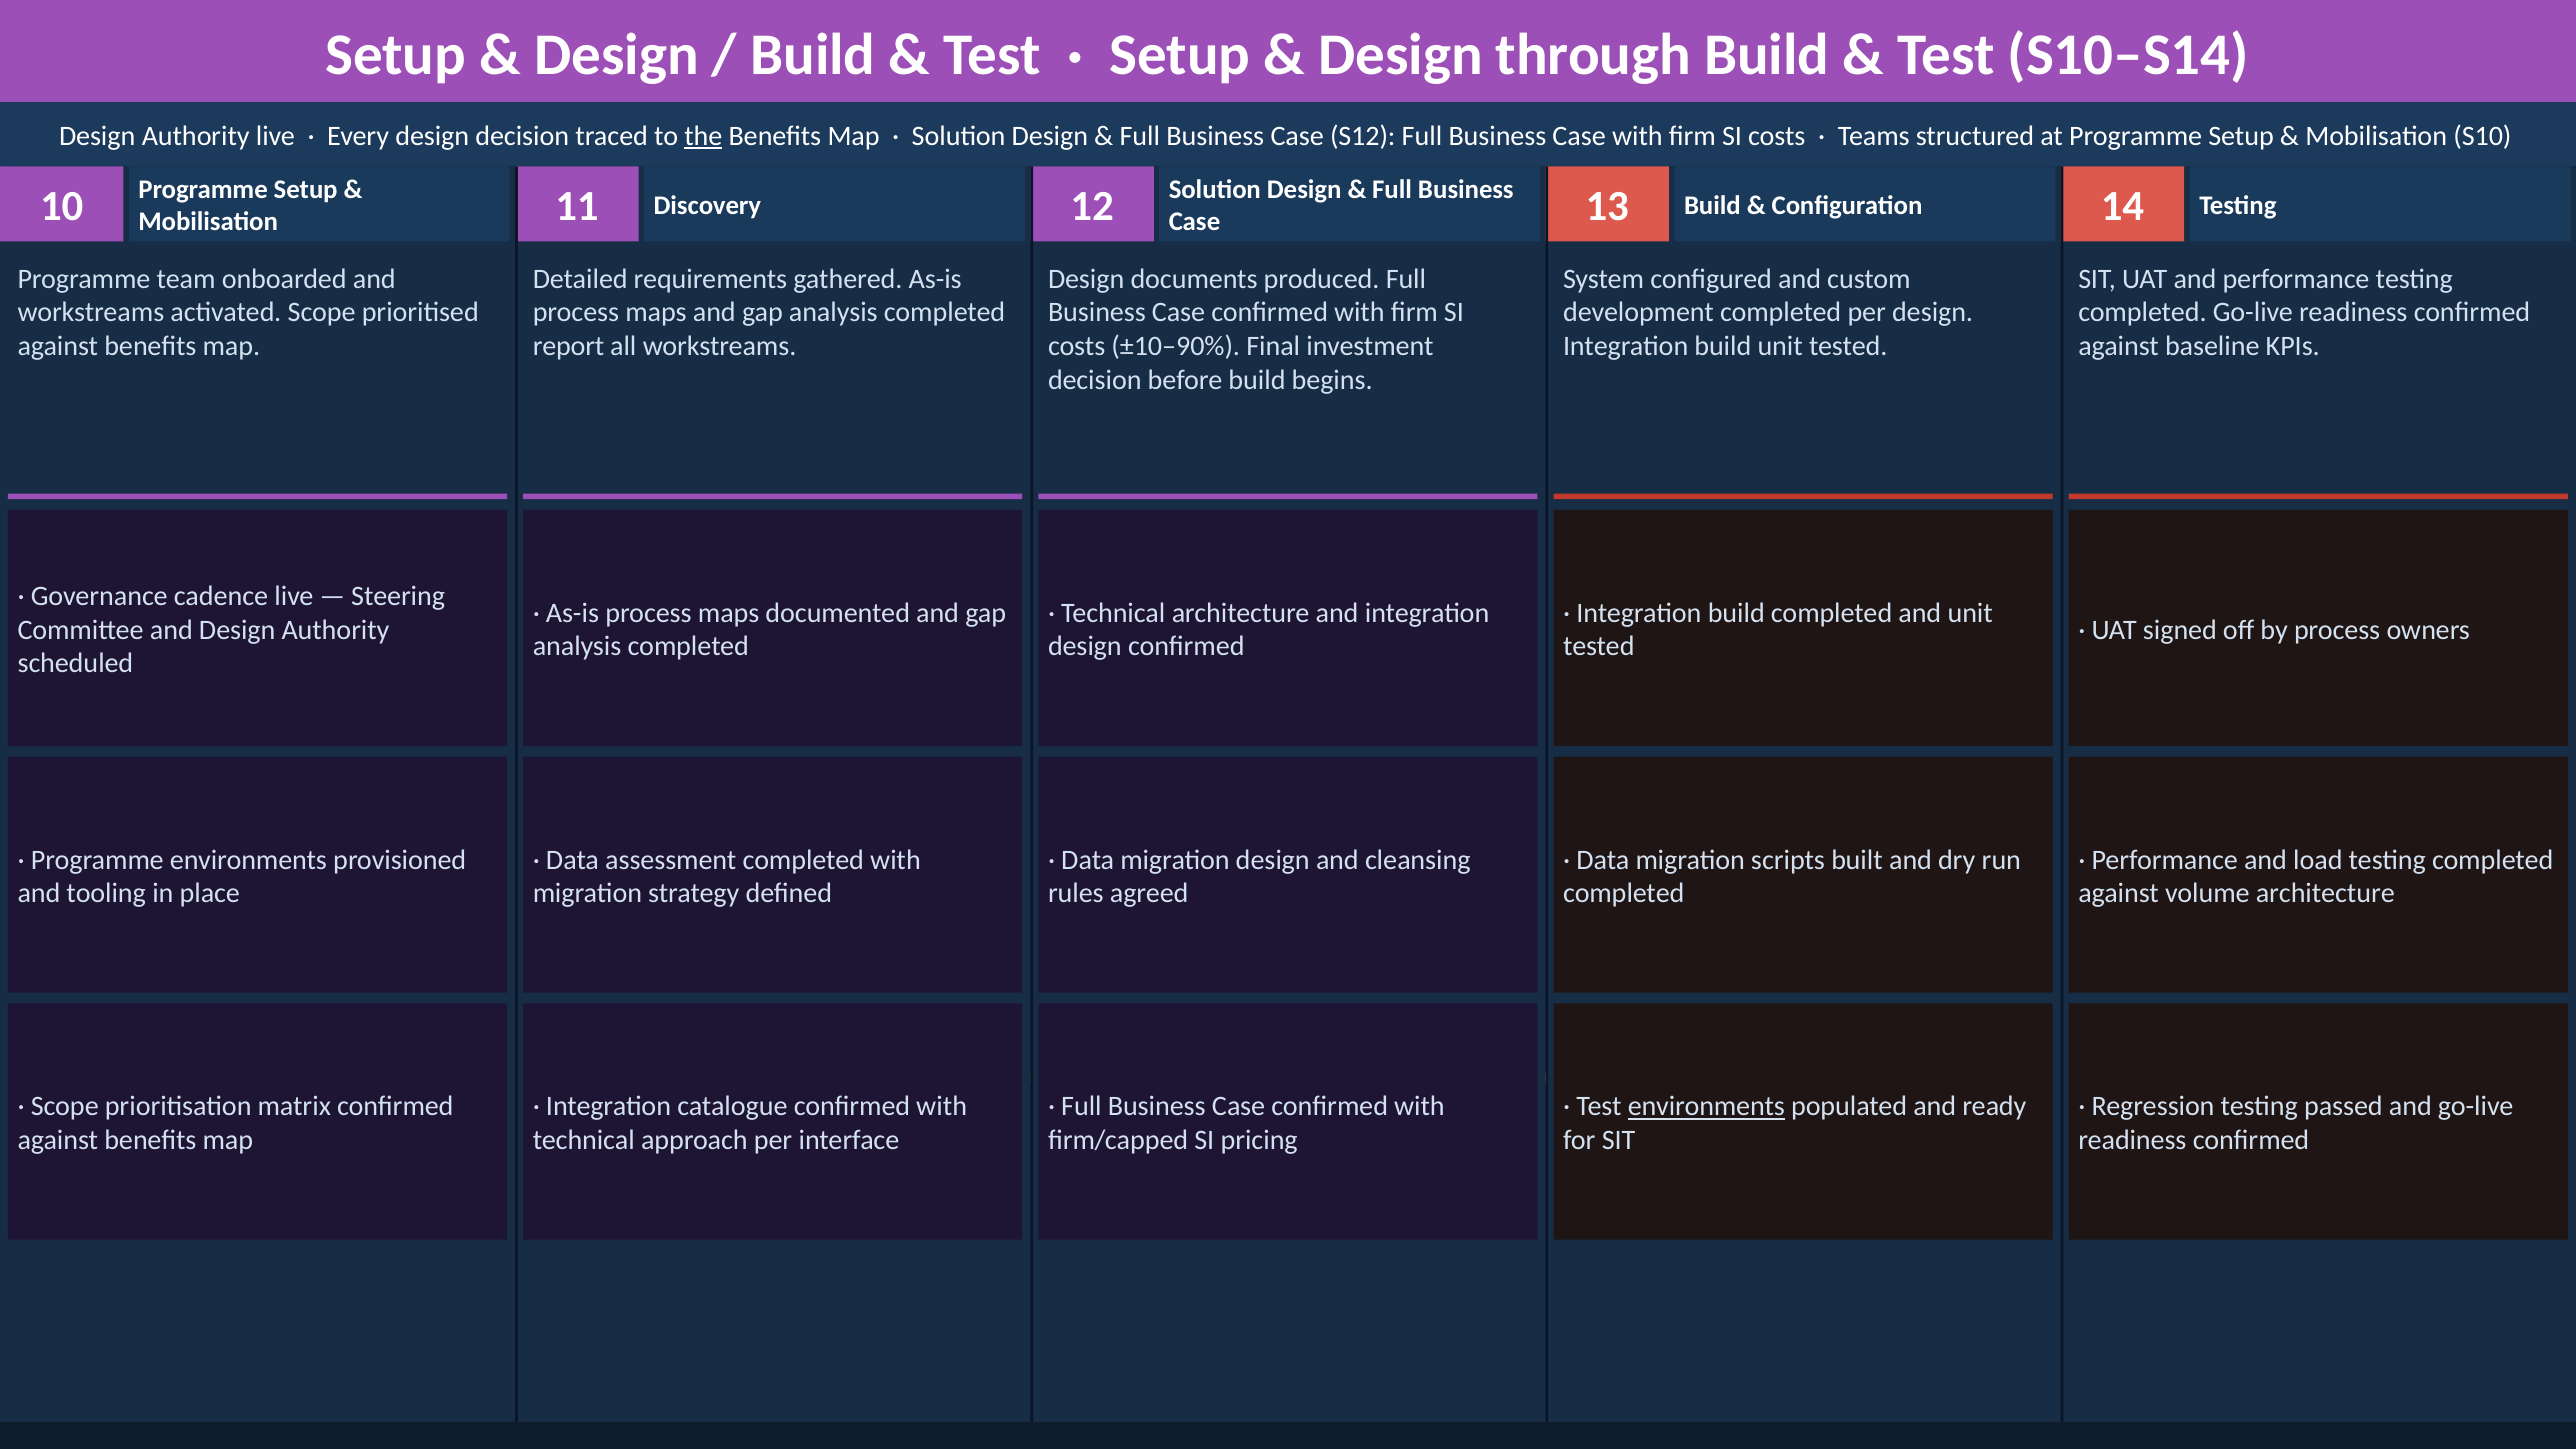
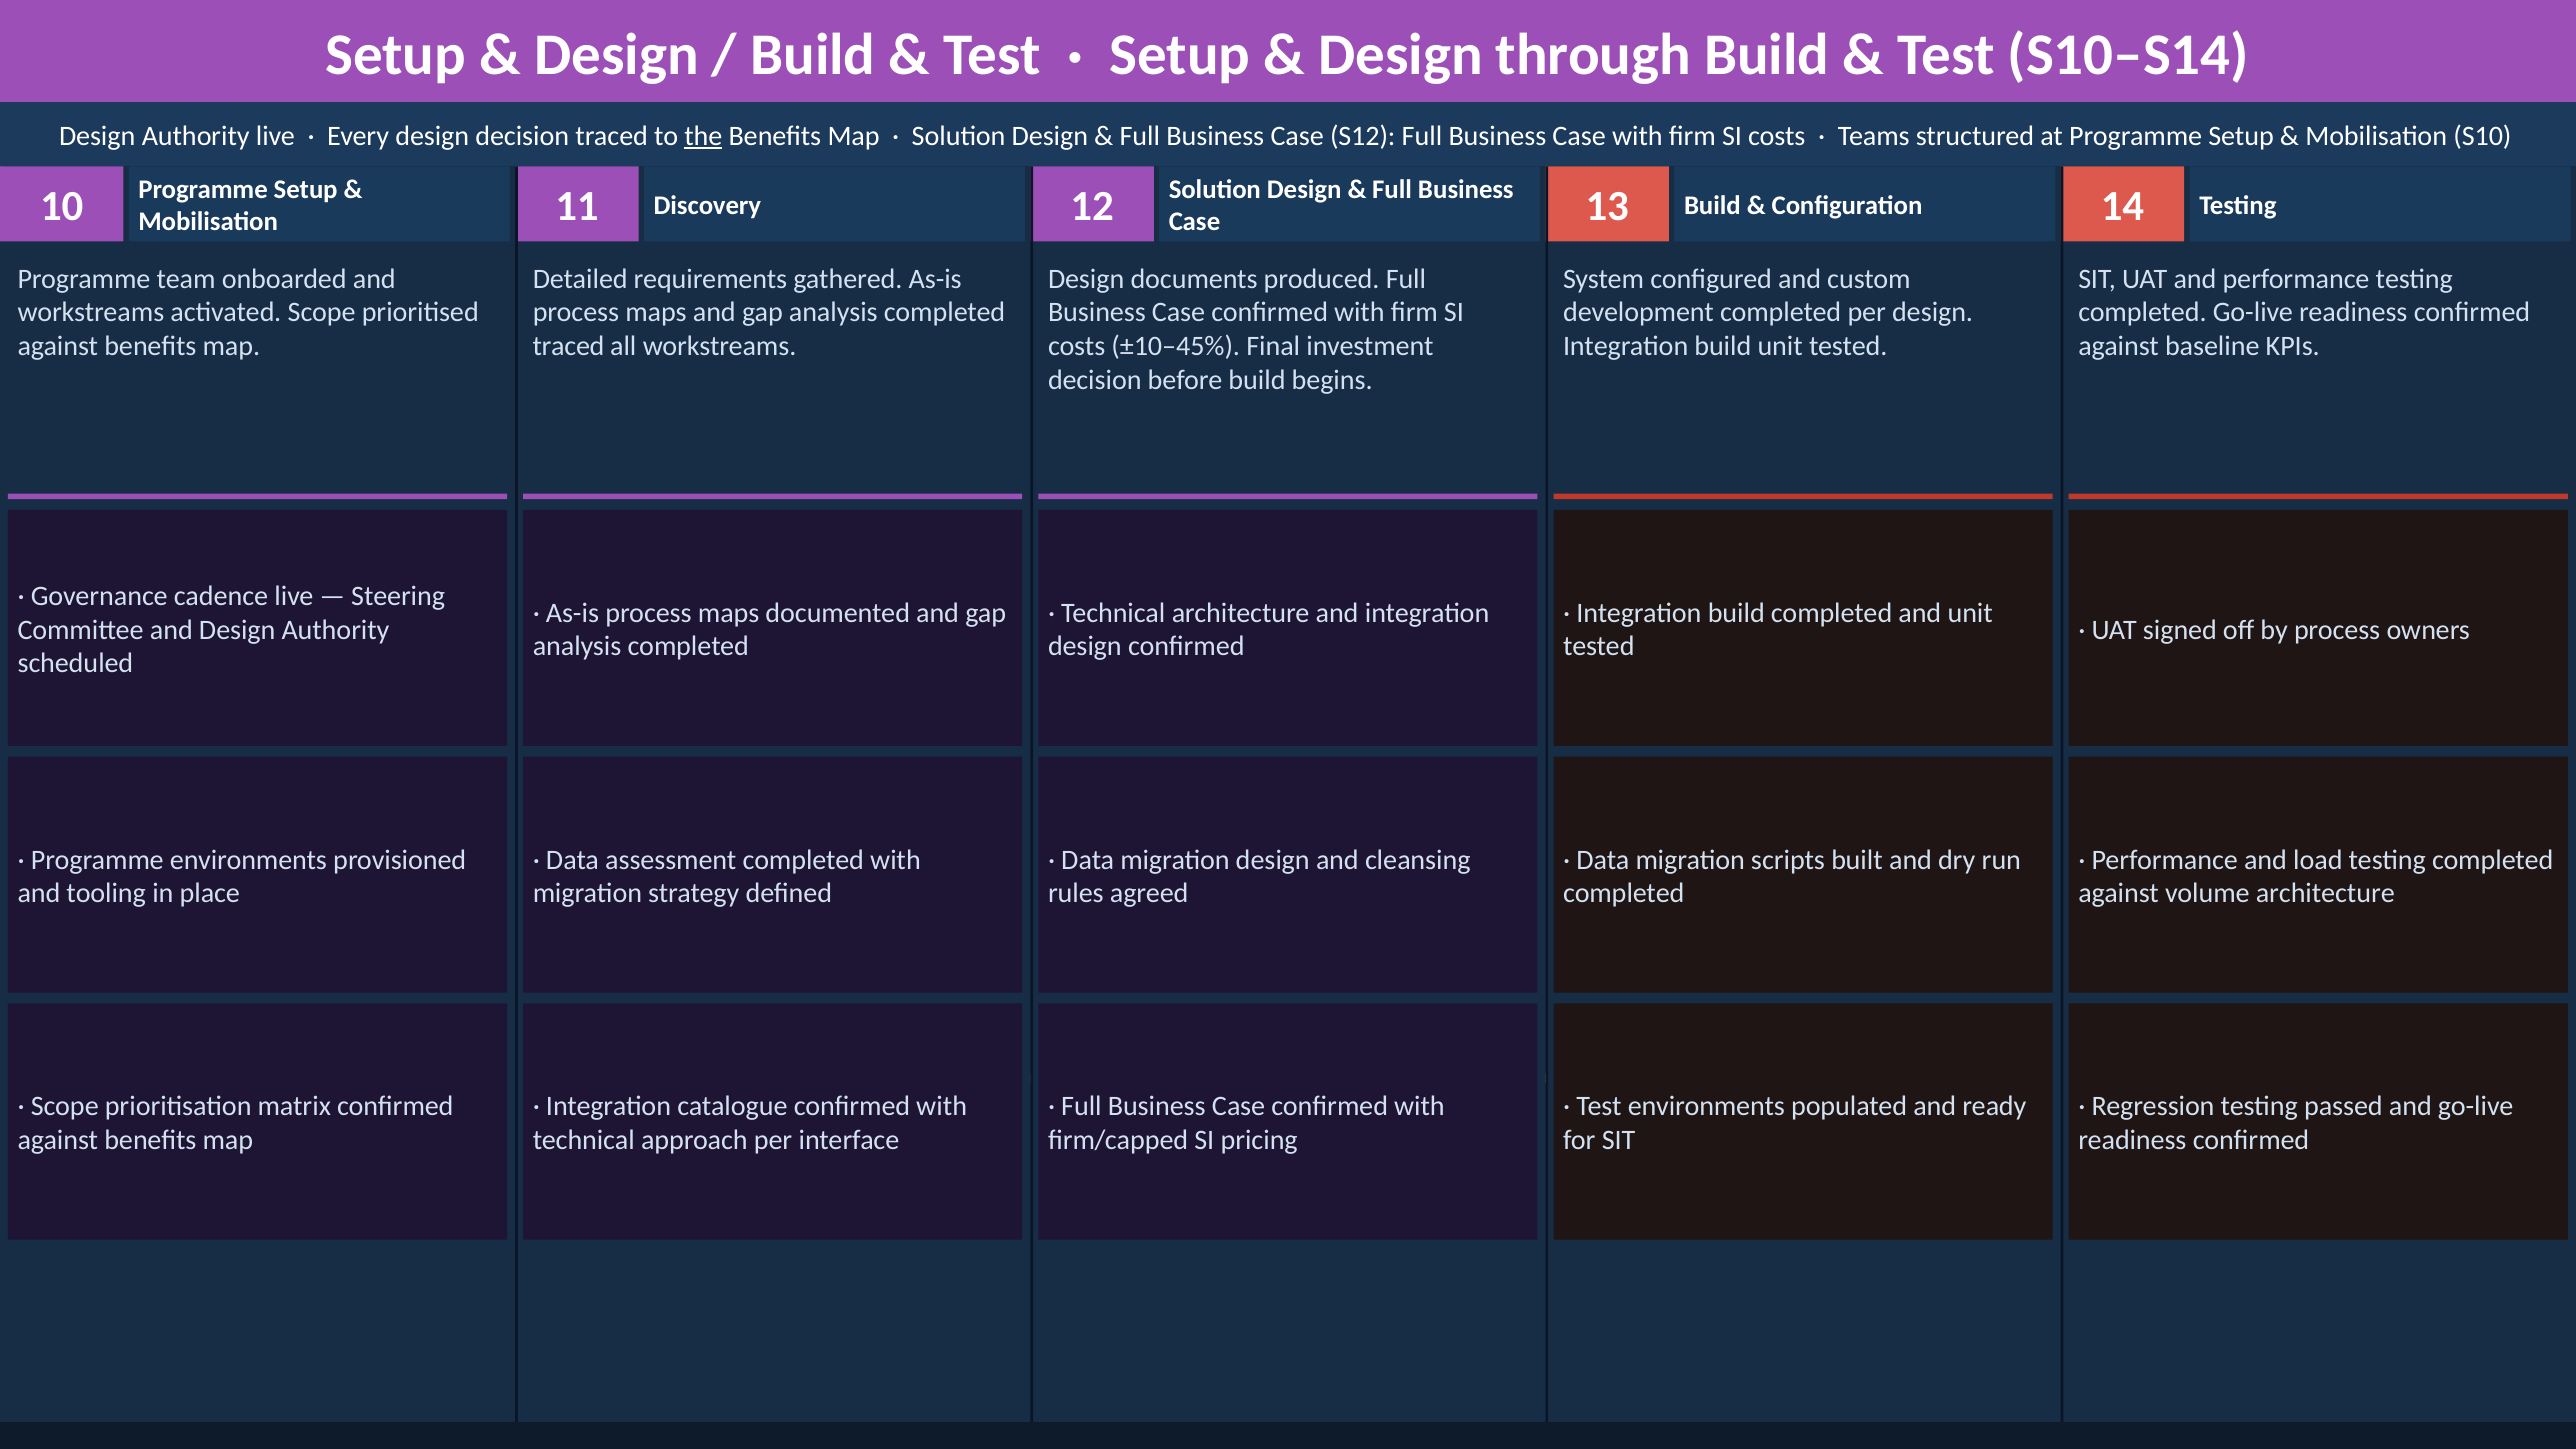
report: report -> traced (569, 346)
±10–90%: ±10–90% -> ±10–45% (1176, 346)
environments underline: present -> none (1706, 1107)
